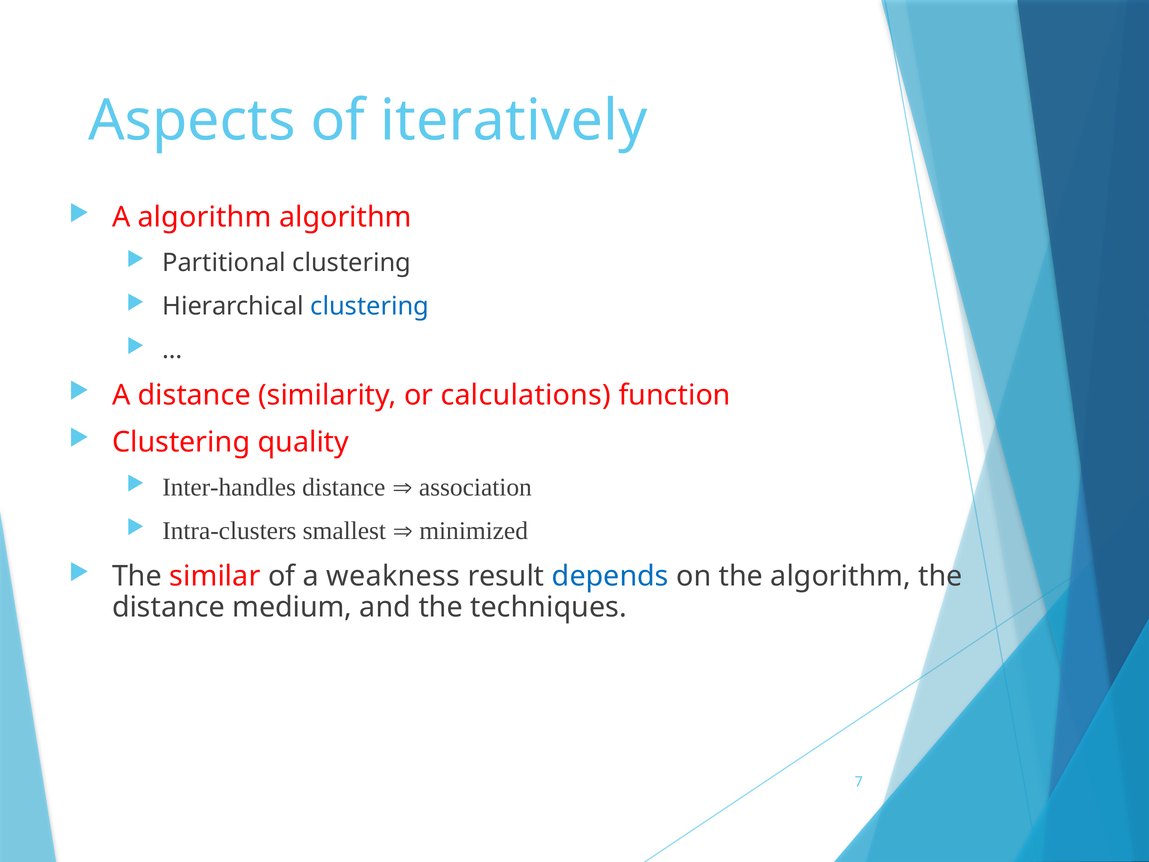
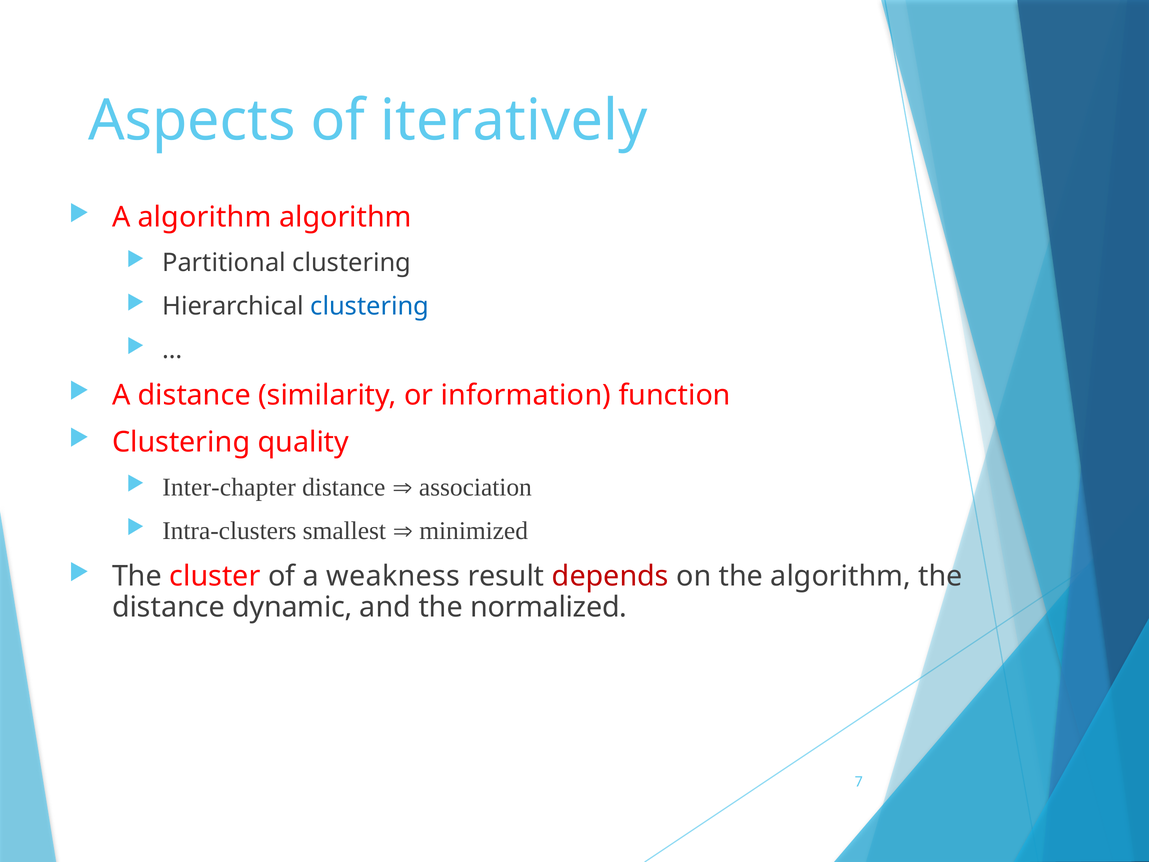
calculations: calculations -> information (526, 395)
Inter-handles: Inter-handles -> Inter-chapter (229, 487)
similar: similar -> cluster (215, 576)
depends colour: blue -> red (610, 576)
medium: medium -> dynamic (292, 607)
techniques: techniques -> normalized (549, 607)
